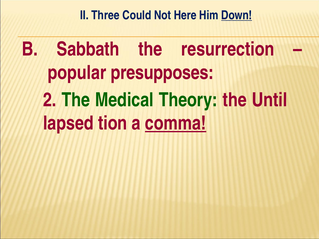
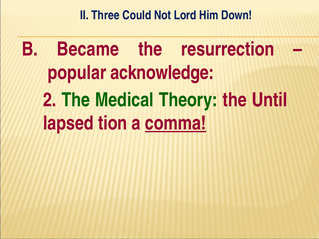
Here: Here -> Lord (185, 15)
Down underline: present -> none (237, 15)
Sabbath: Sabbath -> Became (88, 49)
presupposes: presupposes -> acknowledge (162, 73)
